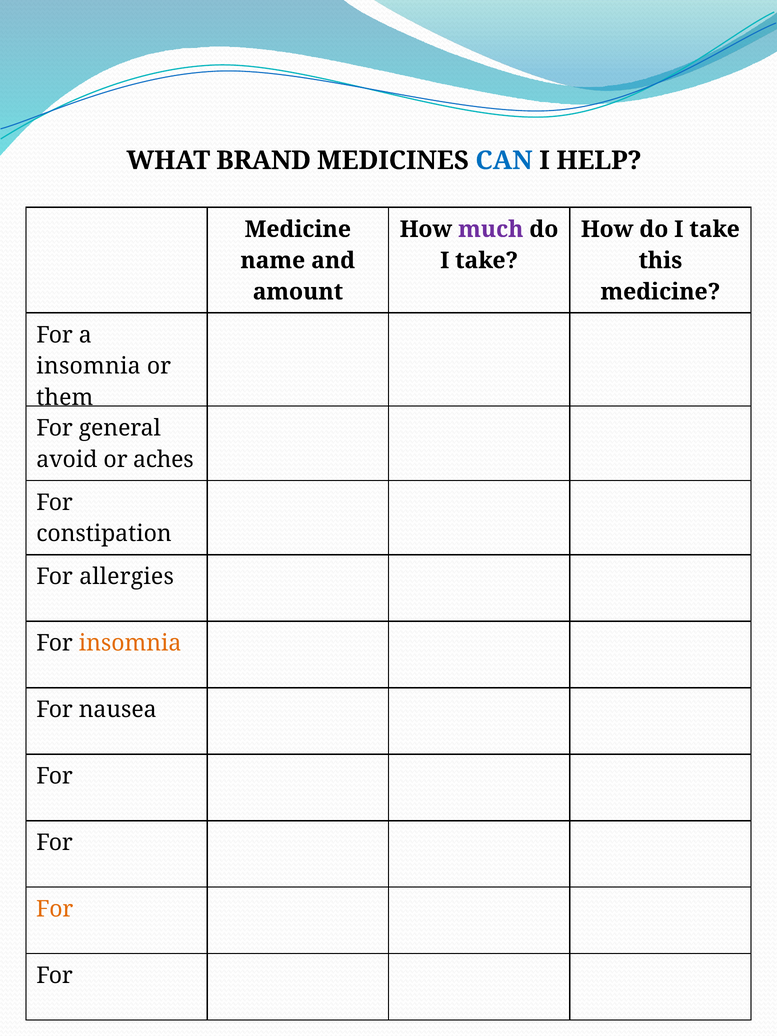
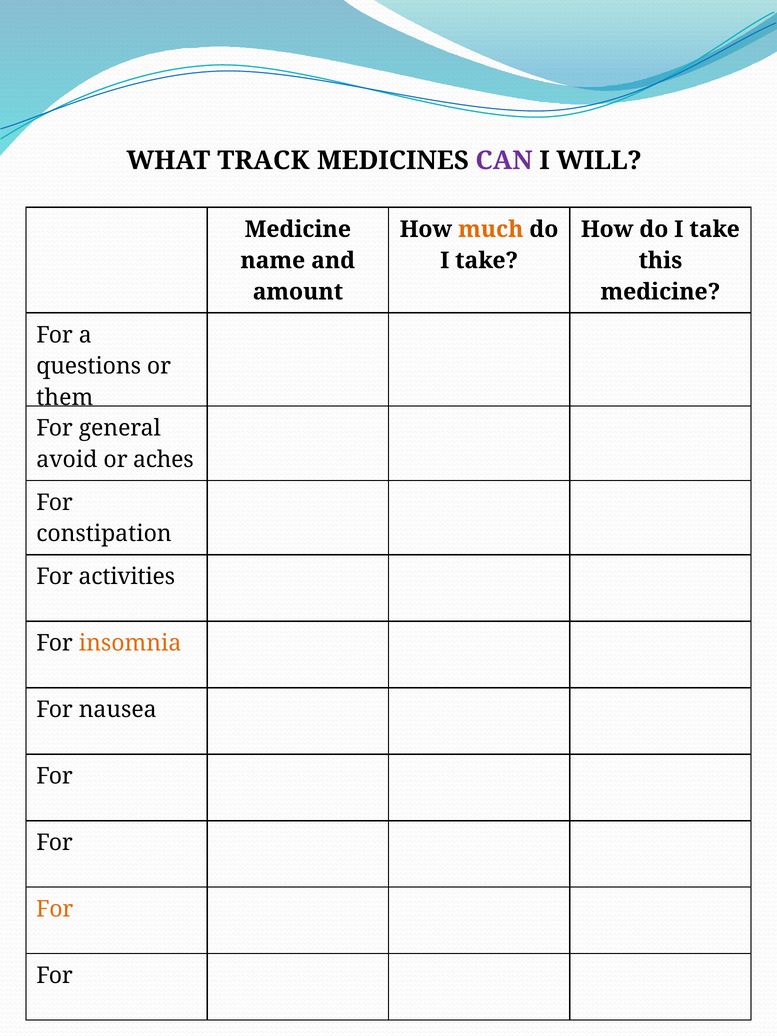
BRAND: BRAND -> TRACK (263, 161)
CAN colour: blue -> purple (504, 161)
HELP: HELP -> WILL (599, 161)
much colour: purple -> orange (491, 229)
insomnia: insomnia -> questions (89, 366)
allergies: allergies -> activities (127, 577)
